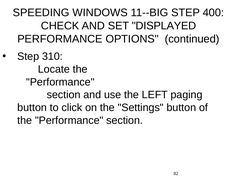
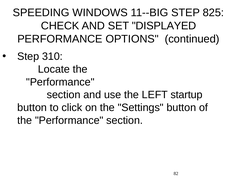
400: 400 -> 825 (213, 13)
paging: paging -> startup (187, 94)
